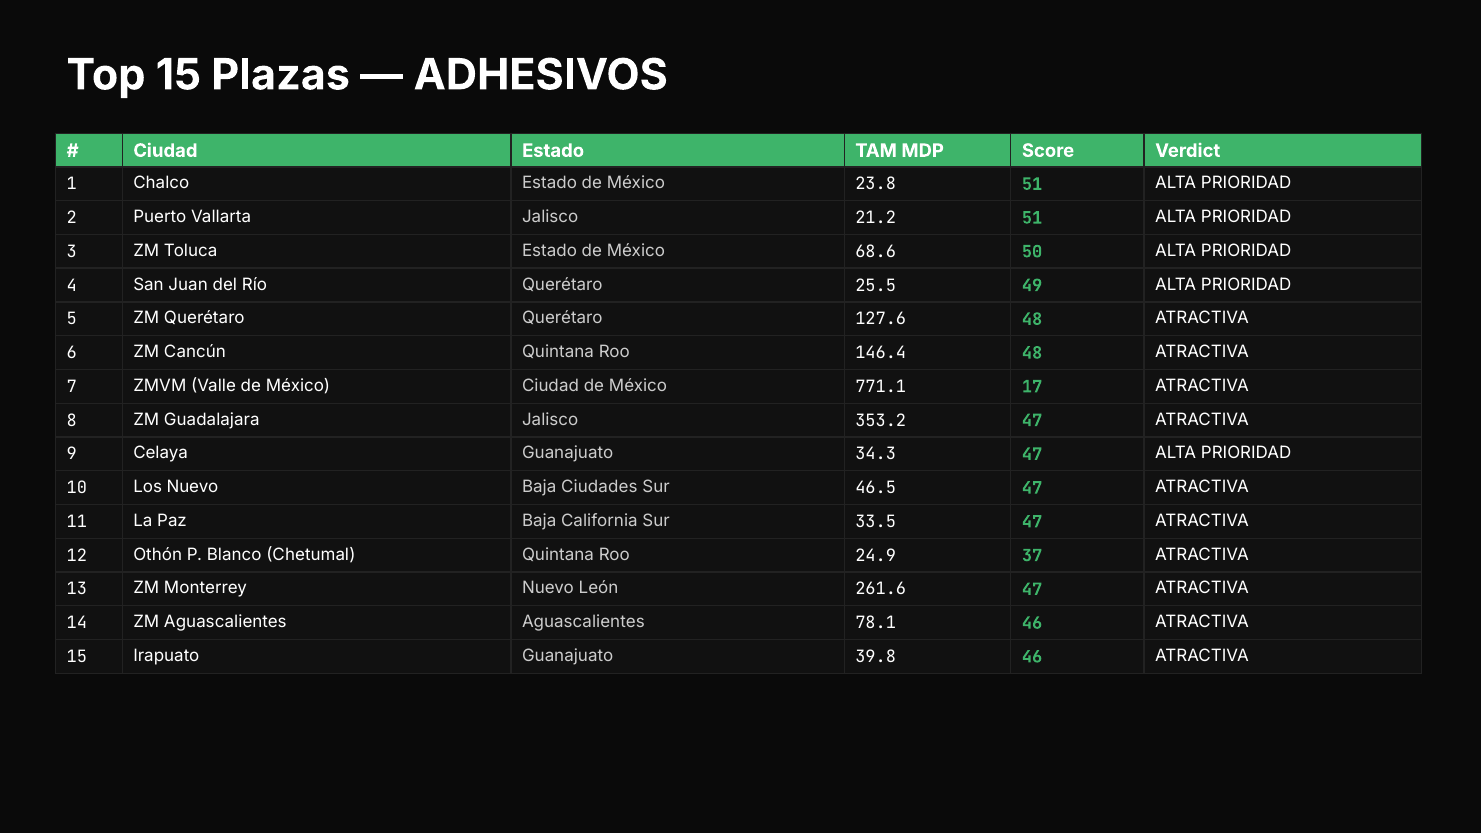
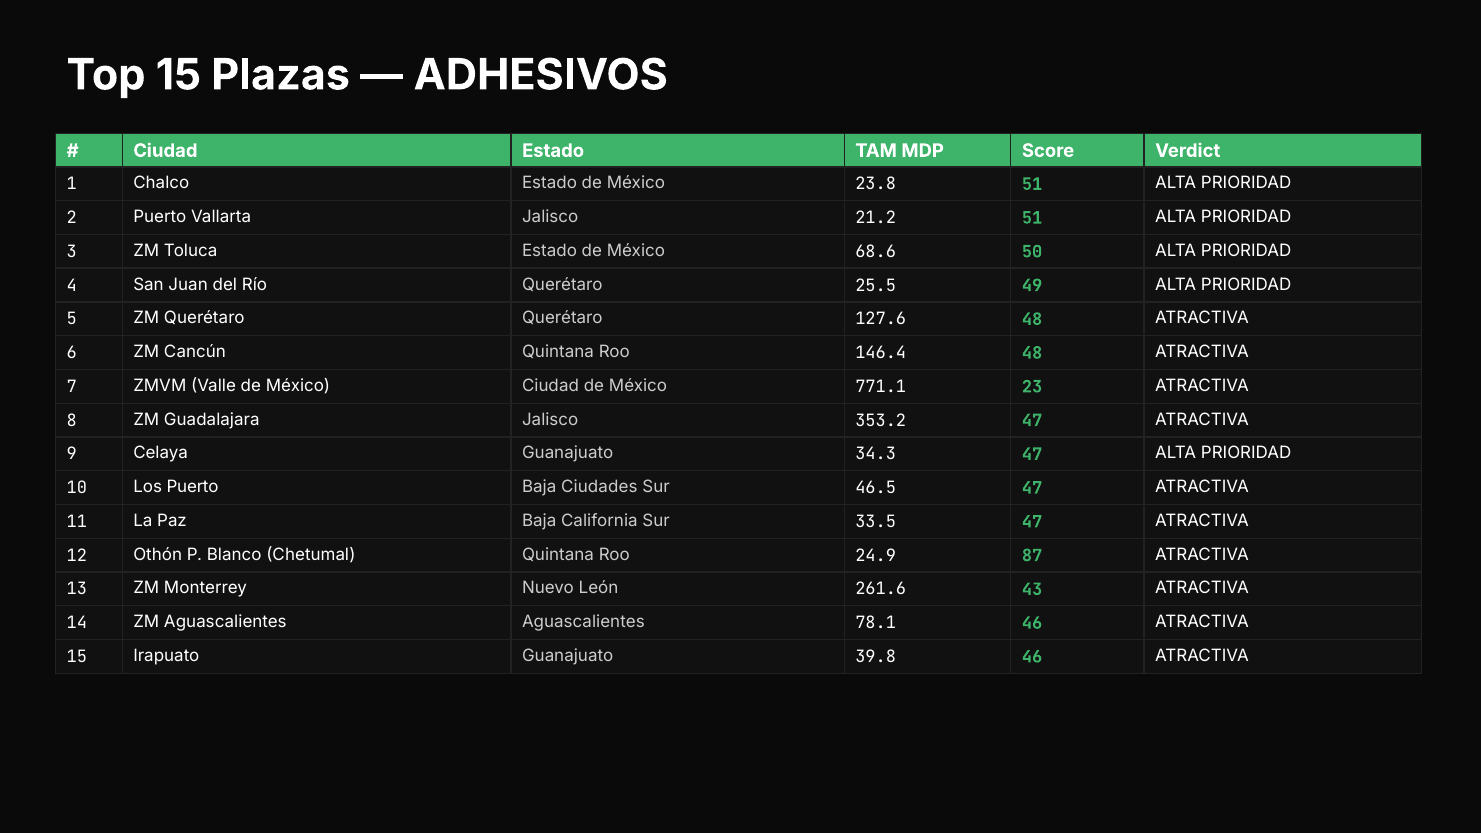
17: 17 -> 23 (1032, 387)
Los Nuevo: Nuevo -> Puerto (193, 487)
37: 37 -> 87 (1032, 556)
261.6 47: 47 -> 43 (1032, 589)
